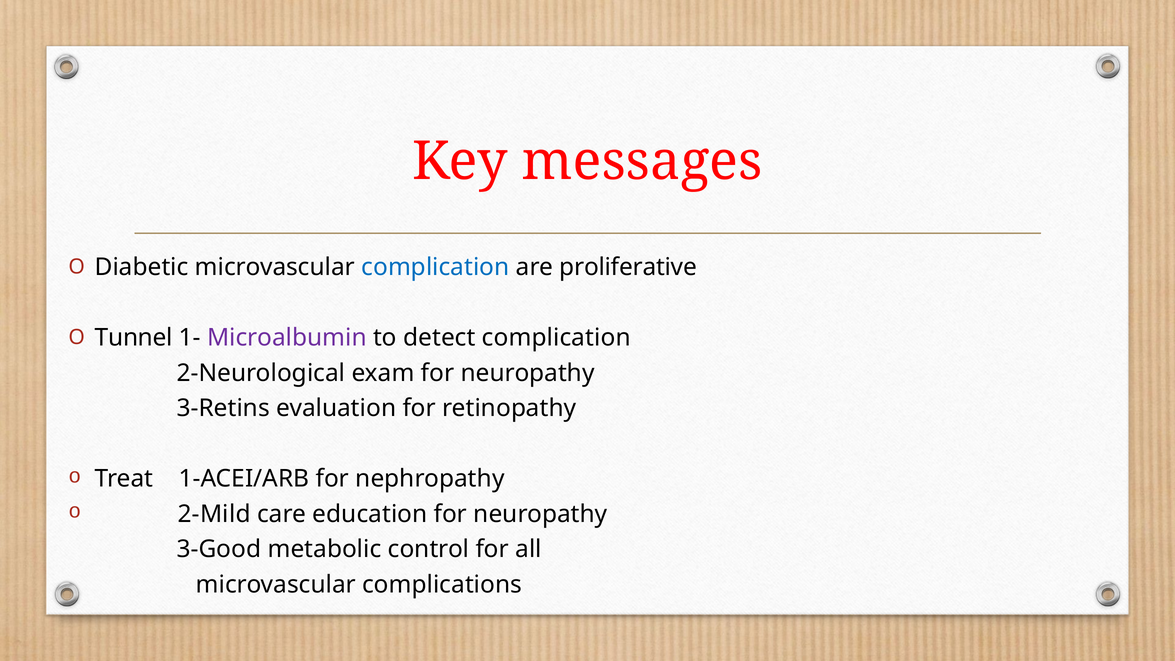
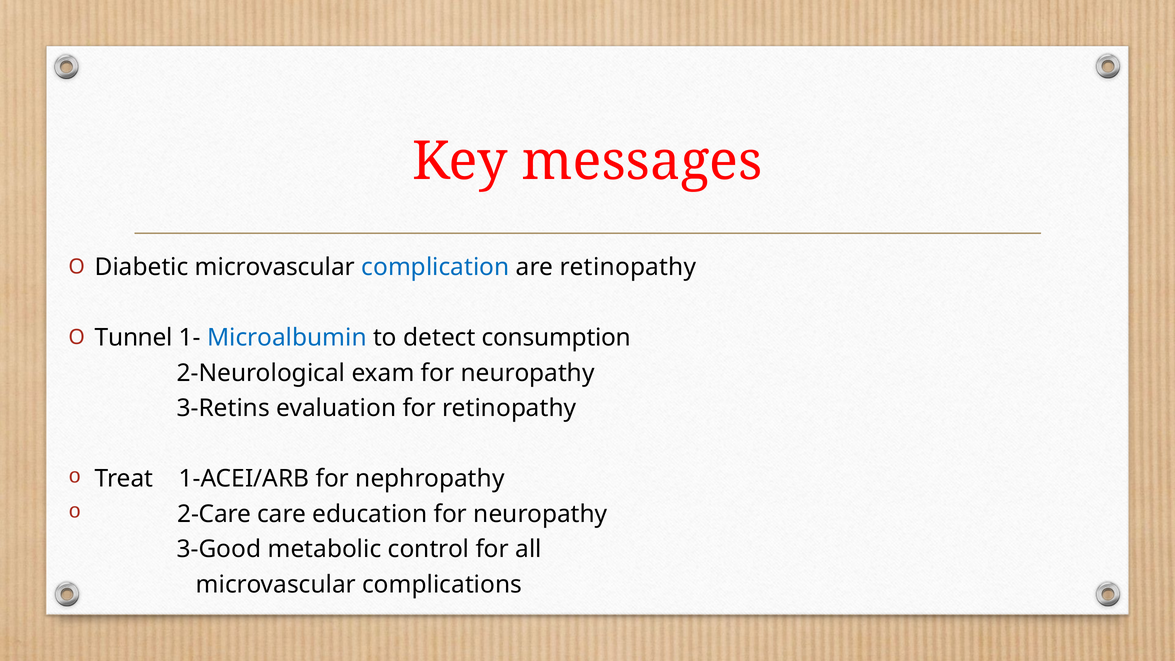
are proliferative: proliferative -> retinopathy (628, 267)
Microalbumin colour: purple -> blue (287, 338)
detect complication: complication -> consumption (556, 338)
2-Mild: 2-Mild -> 2-Care (214, 514)
